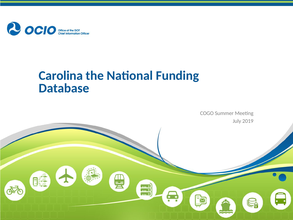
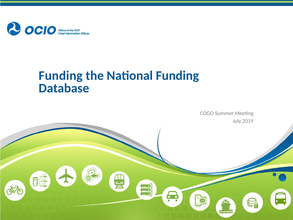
Carolina: Carolina -> Funding (61, 76)
